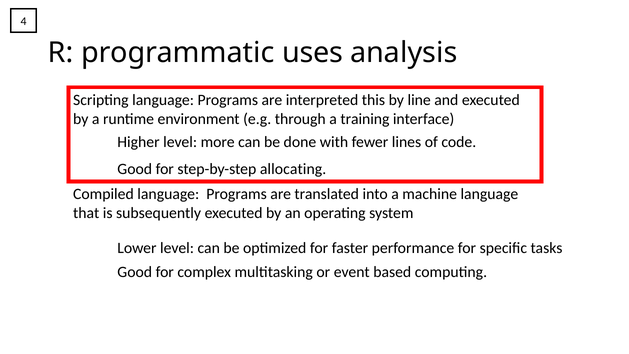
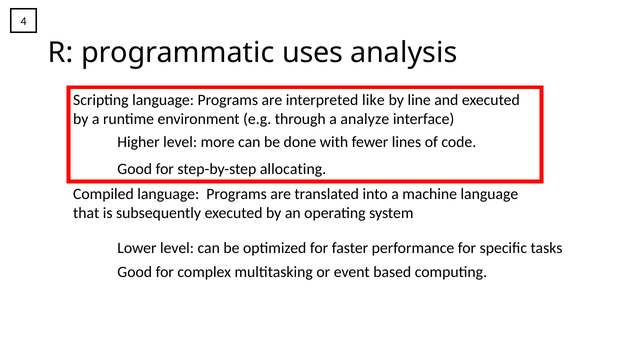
this: this -> like (373, 100)
training: training -> analyze (365, 119)
